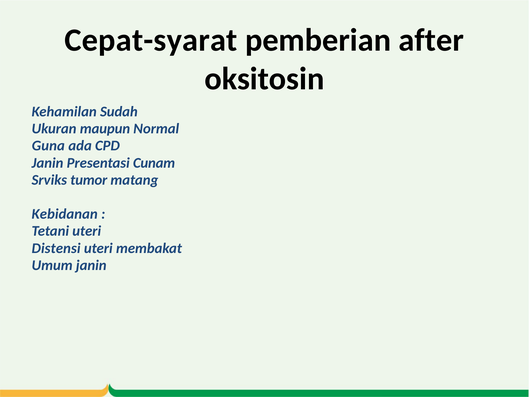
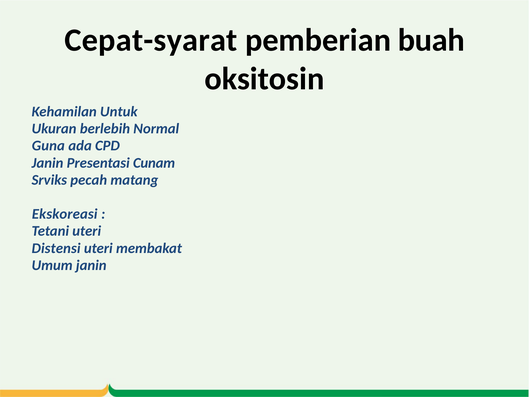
after: after -> buah (431, 40)
Sudah: Sudah -> Untuk (119, 112)
maupun: maupun -> berlebih (105, 129)
tumor: tumor -> pecah (89, 180)
Kebidanan: Kebidanan -> Ekskoreasi (65, 214)
